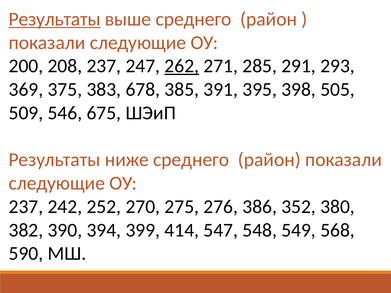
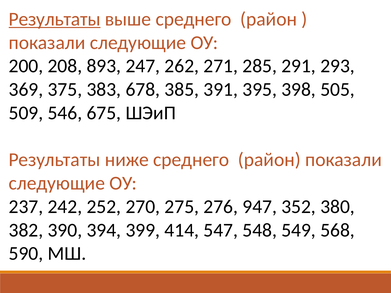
208 237: 237 -> 893 (104, 66)
262 underline: present -> none (182, 66)
386: 386 -> 947 (260, 207)
